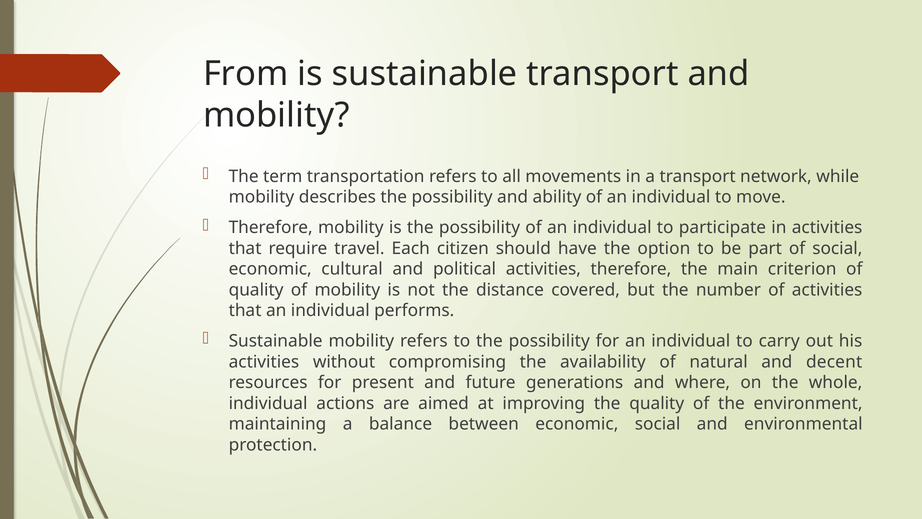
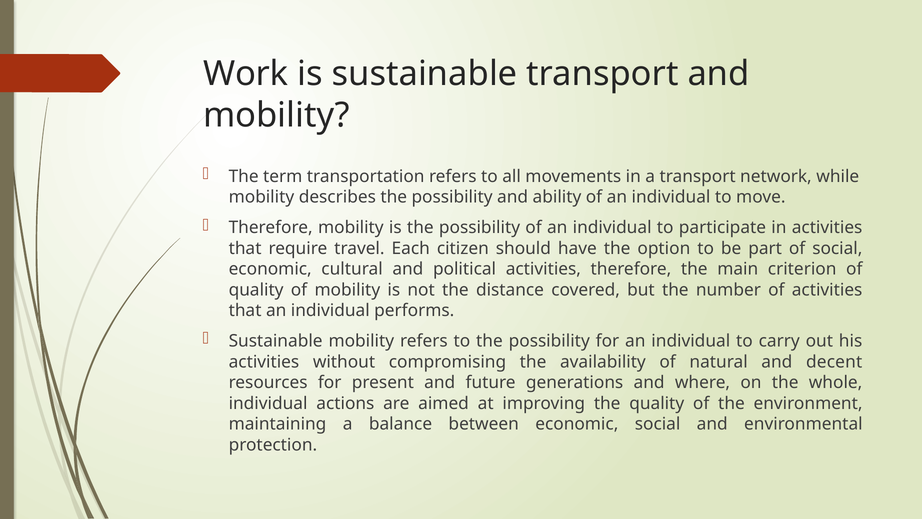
From: From -> Work (246, 74)
